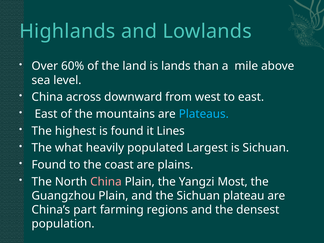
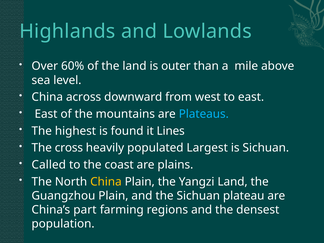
lands: lands -> outer (176, 66)
what: what -> cross (69, 148)
Found: Found -> Called (49, 165)
China colour: pink -> yellow (106, 182)
Yangzi Most: Most -> Land (233, 182)
